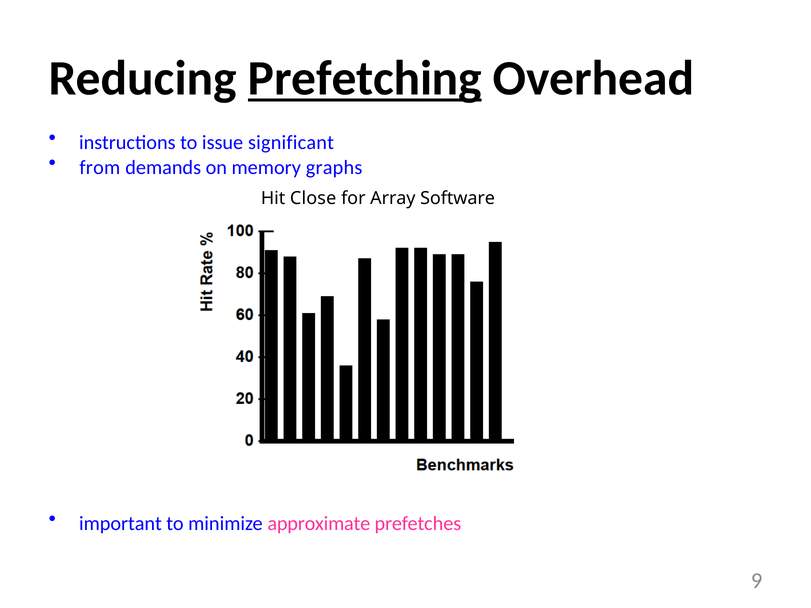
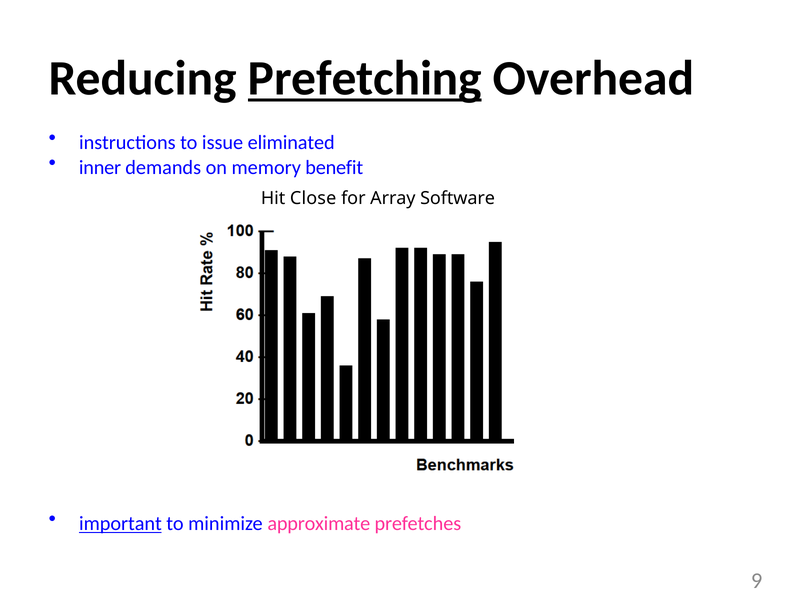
significant: significant -> eliminated (291, 143)
from: from -> inner (100, 168)
graphs: graphs -> benefit (334, 168)
important underline: none -> present (120, 524)
